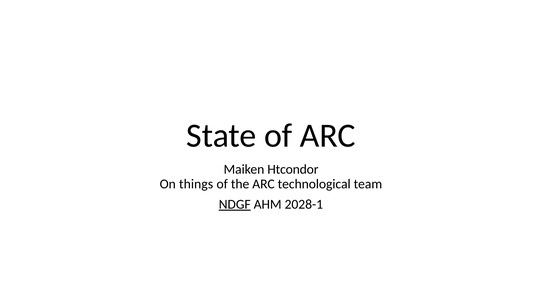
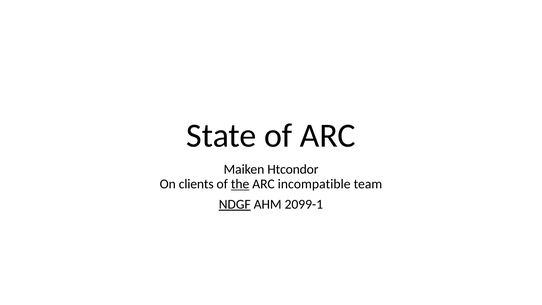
things: things -> clients (196, 184)
the underline: none -> present (240, 184)
technological: technological -> incompatible (314, 184)
2028-1: 2028-1 -> 2099-1 (304, 204)
